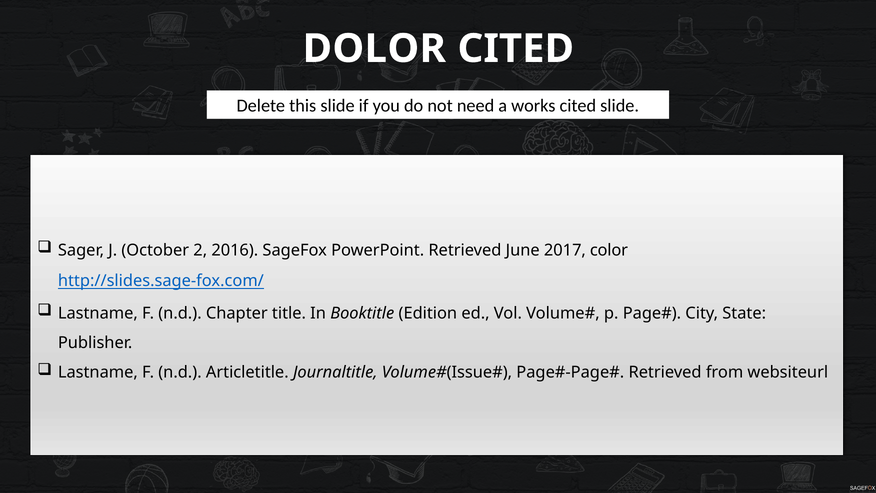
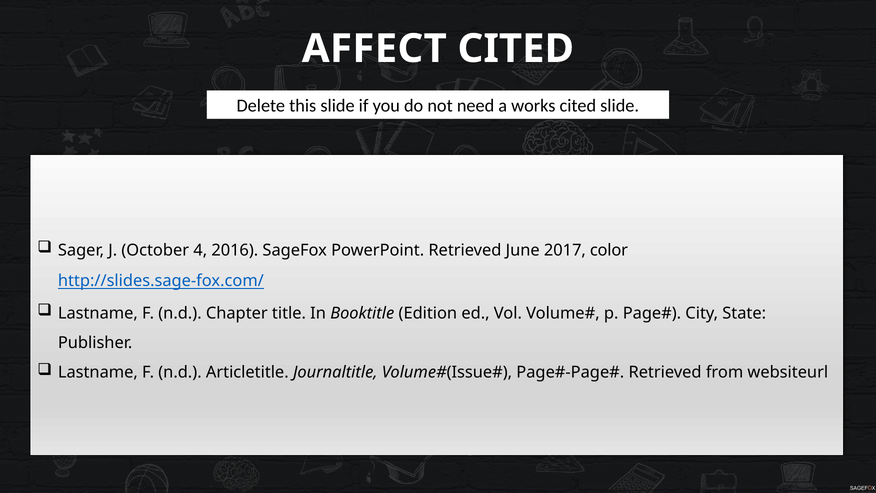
DOLOR: DOLOR -> AFFECT (374, 49)
2: 2 -> 4 (200, 250)
